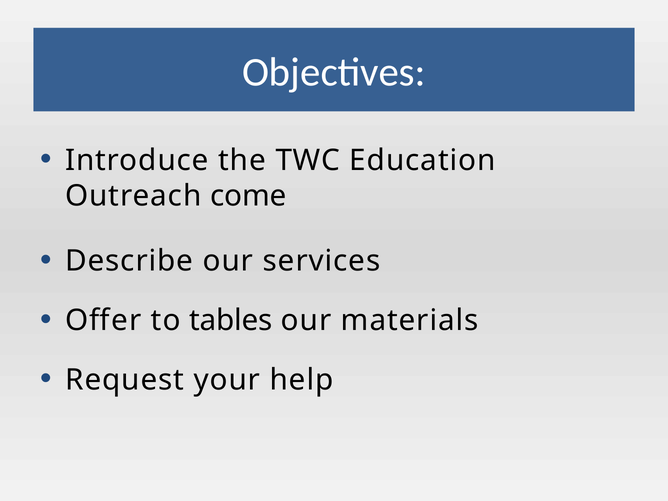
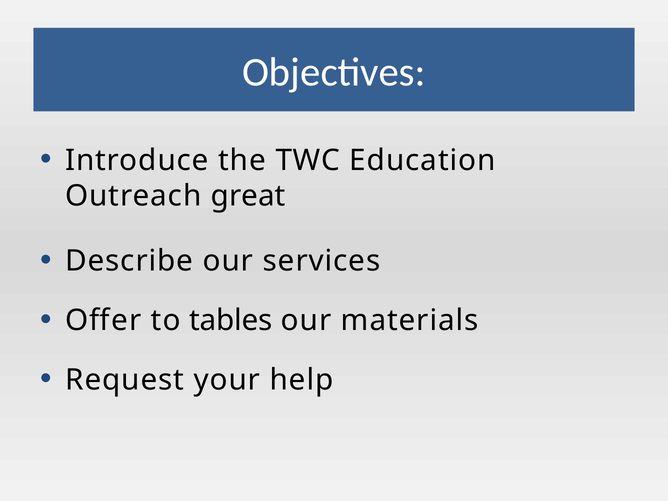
come: come -> great (248, 196)
